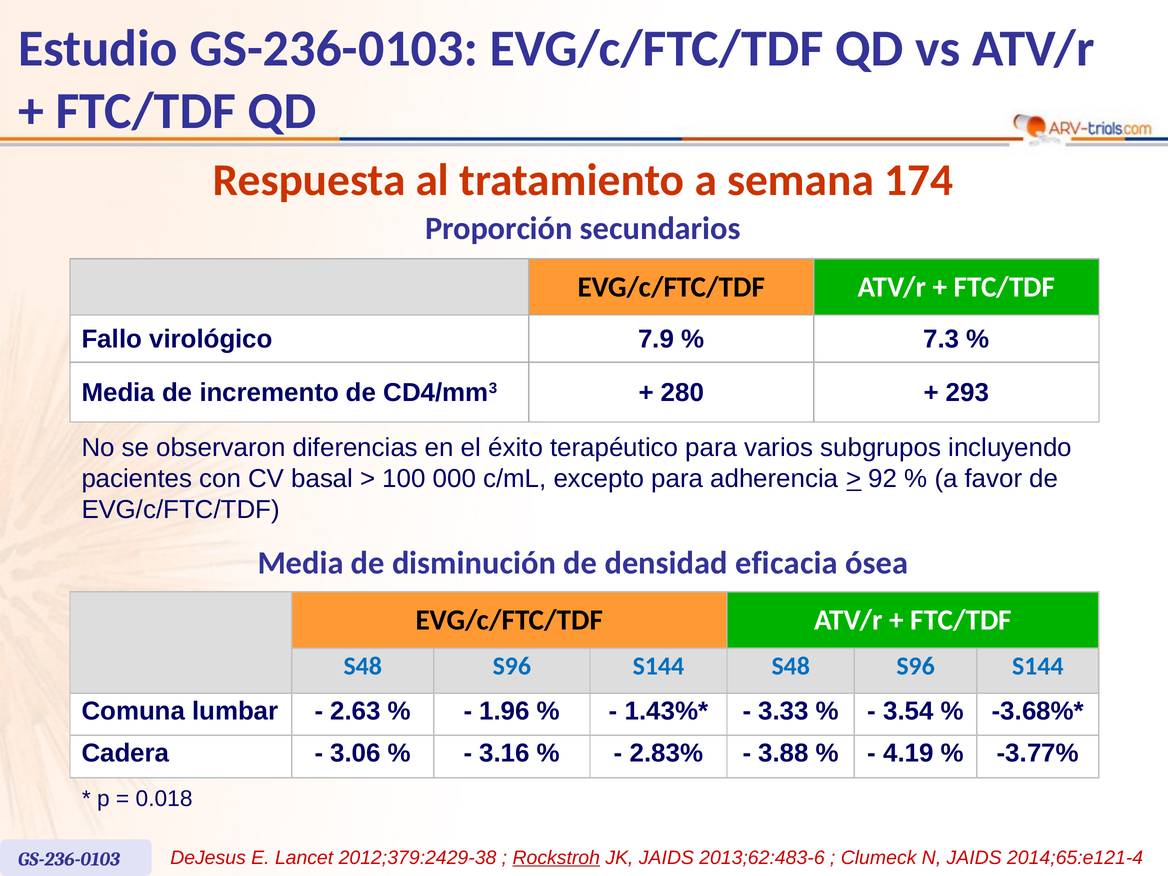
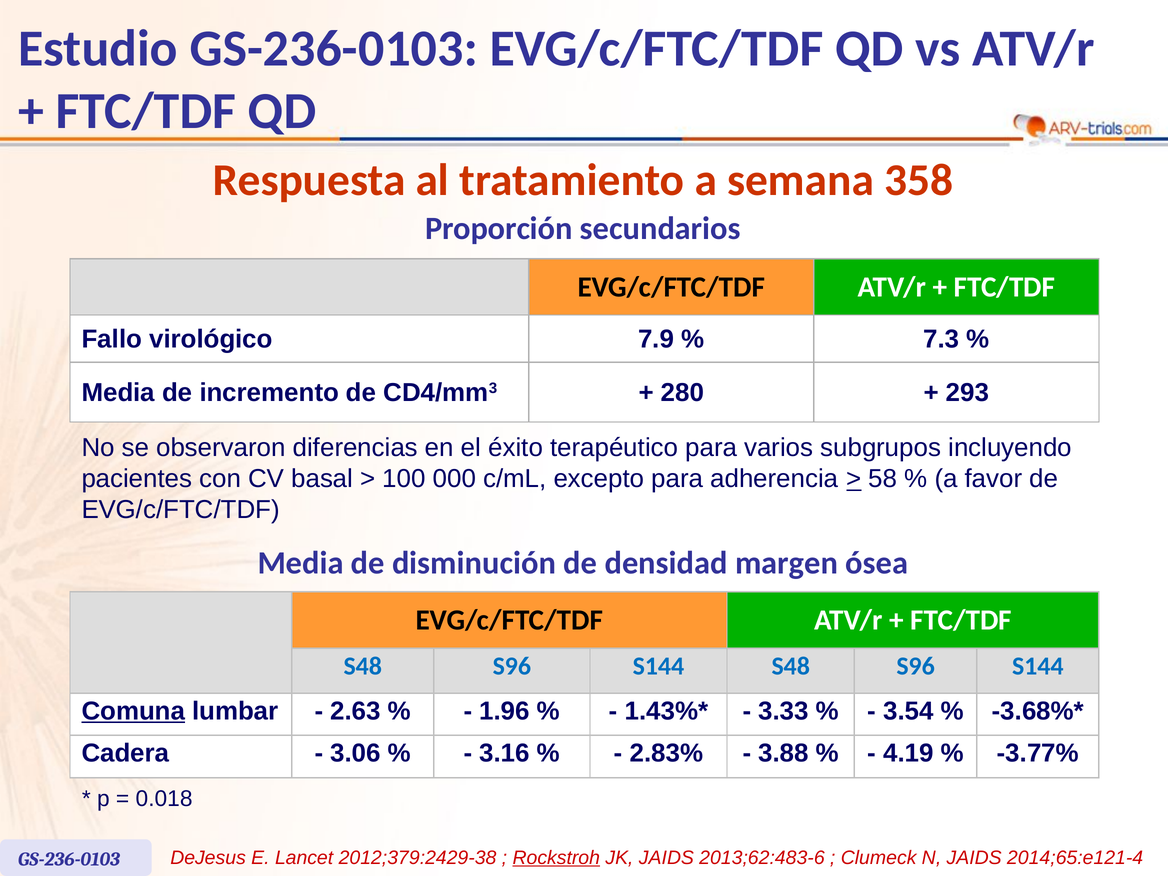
174: 174 -> 358 (919, 180)
92: 92 -> 58 (883, 479)
eficacia: eficacia -> margen (787, 563)
Comuna underline: none -> present (133, 711)
